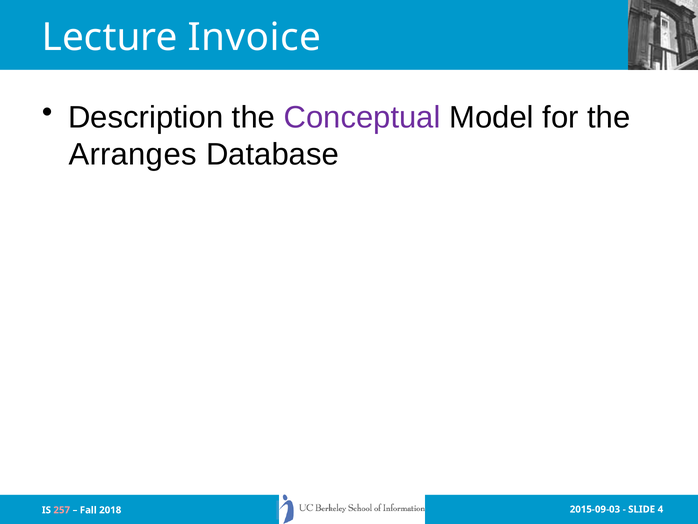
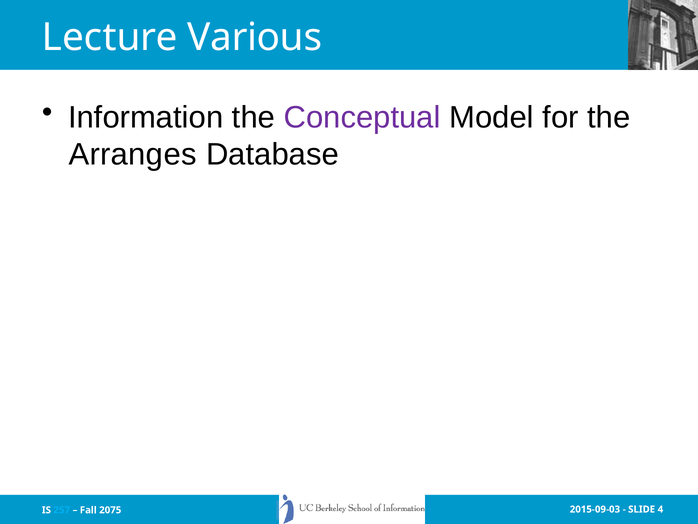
Invoice: Invoice -> Various (255, 38)
Description: Description -> Information (146, 117)
257 colour: pink -> light blue (62, 510)
2018: 2018 -> 2075 (110, 510)
